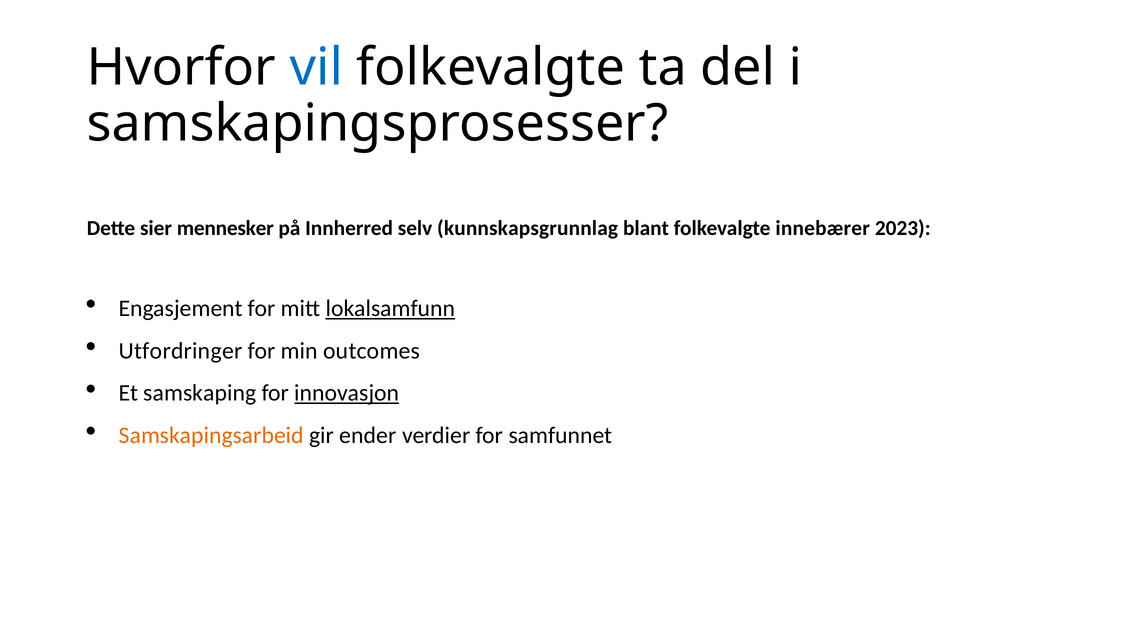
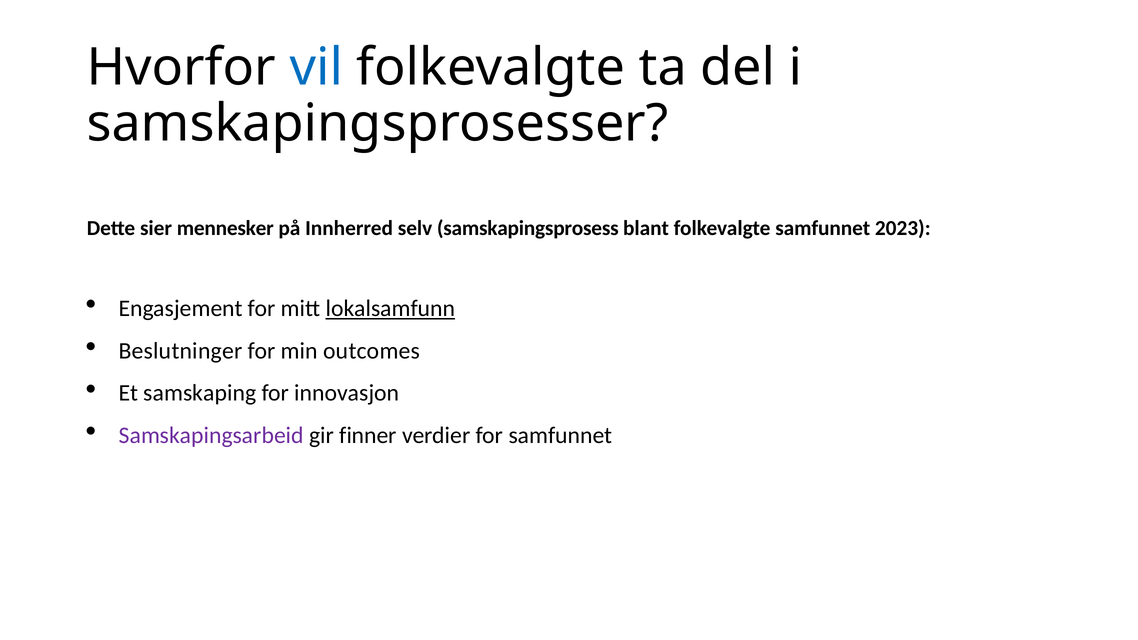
kunnskapsgrunnlag: kunnskapsgrunnlag -> samskapingsprosess (528, 228)
folkevalgte innebærer: innebærer -> samfunnet (823, 228)
Utfordringer: Utfordringer -> Beslutninger (181, 351)
innovasjon underline: present -> none (347, 393)
Samskapingsarbeid colour: orange -> purple (211, 435)
ender: ender -> finner (368, 435)
